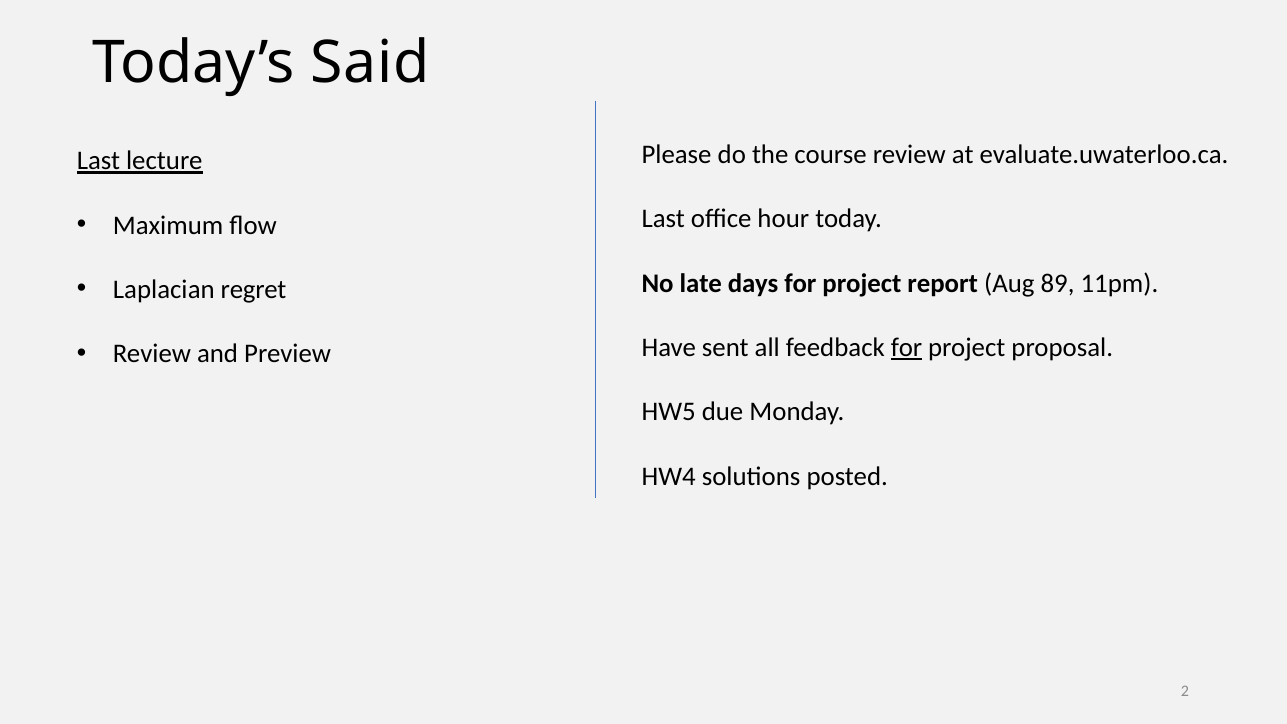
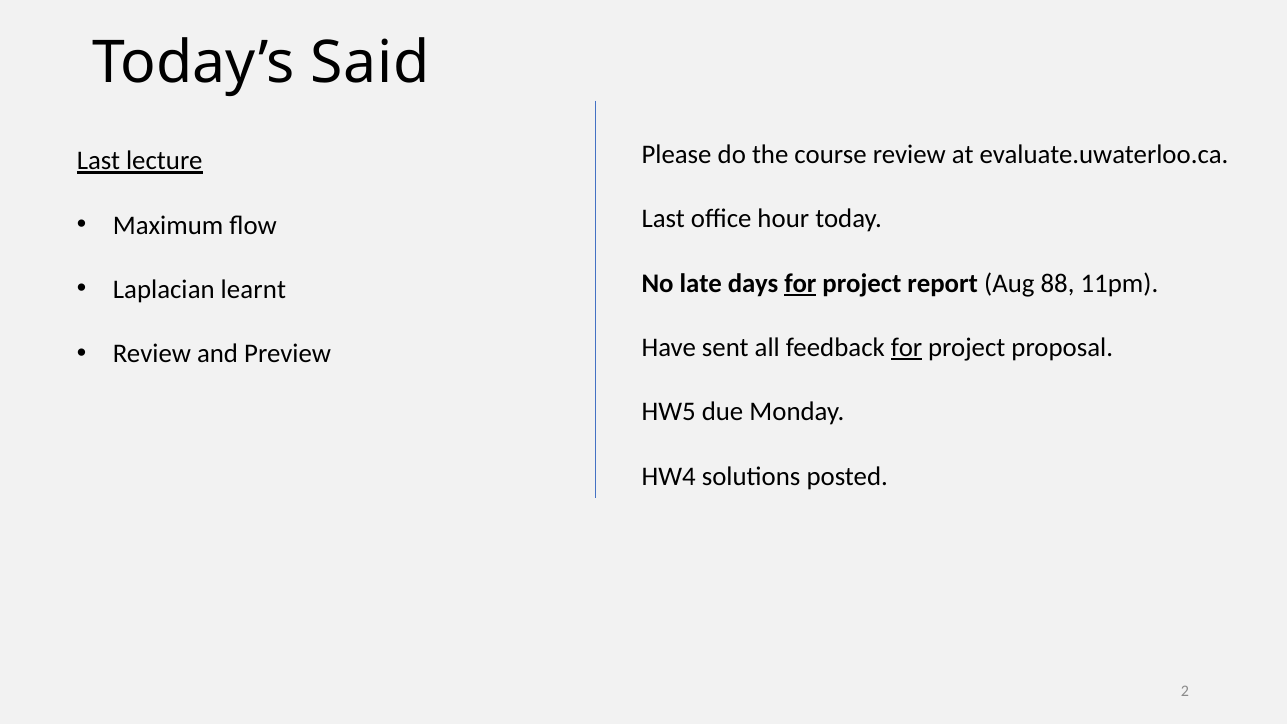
for underline: none -> present (800, 283)
89: 89 -> 88 (1058, 283)
regret: regret -> learnt (253, 290)
